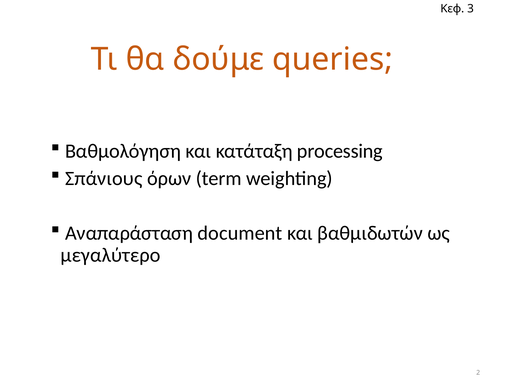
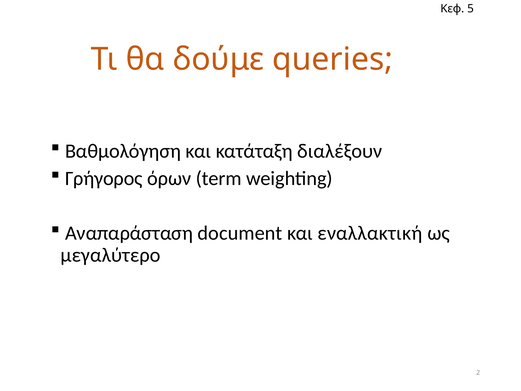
3: 3 -> 5 (471, 9)
processing: processing -> διαλέξουν (340, 151)
Σπάνιους: Σπάνιους -> Γρήγορος (104, 178)
βαθμιδωτών: βαθμιδωτών -> εναλλακτική (370, 233)
